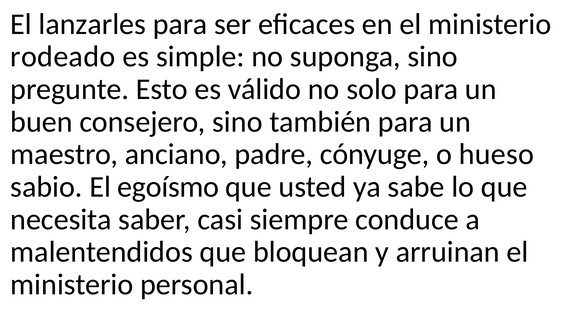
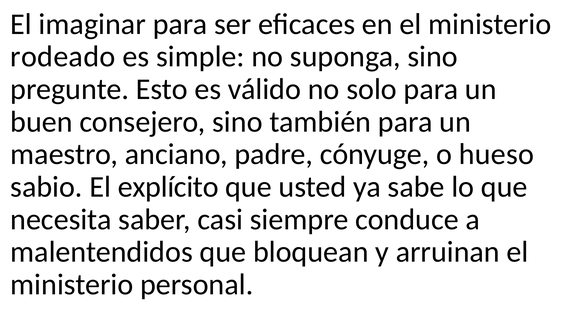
lanzarles: lanzarles -> imaginar (92, 24)
egoísmo: egoísmo -> explícito (168, 187)
